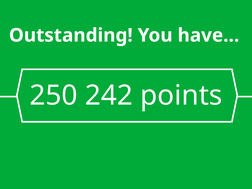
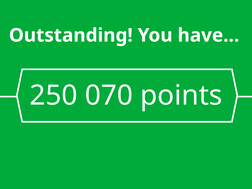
242: 242 -> 070 (109, 95)
